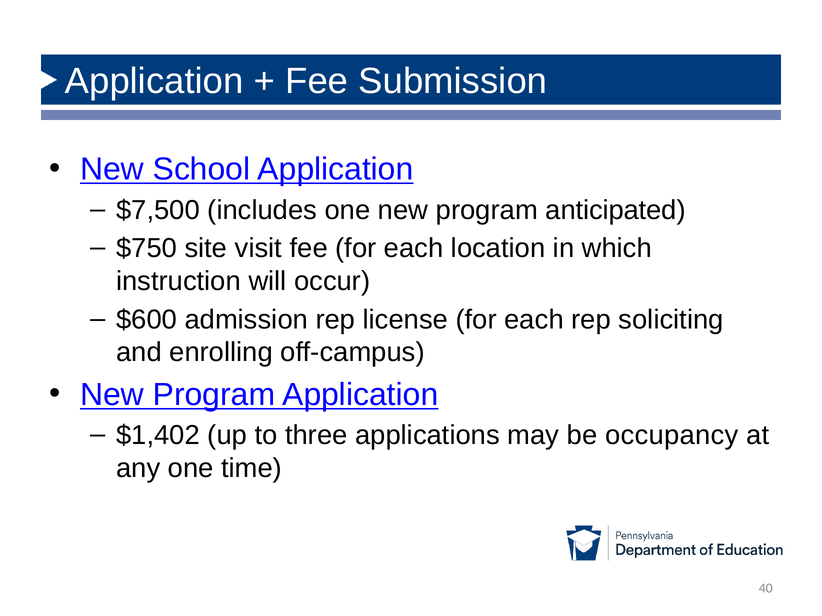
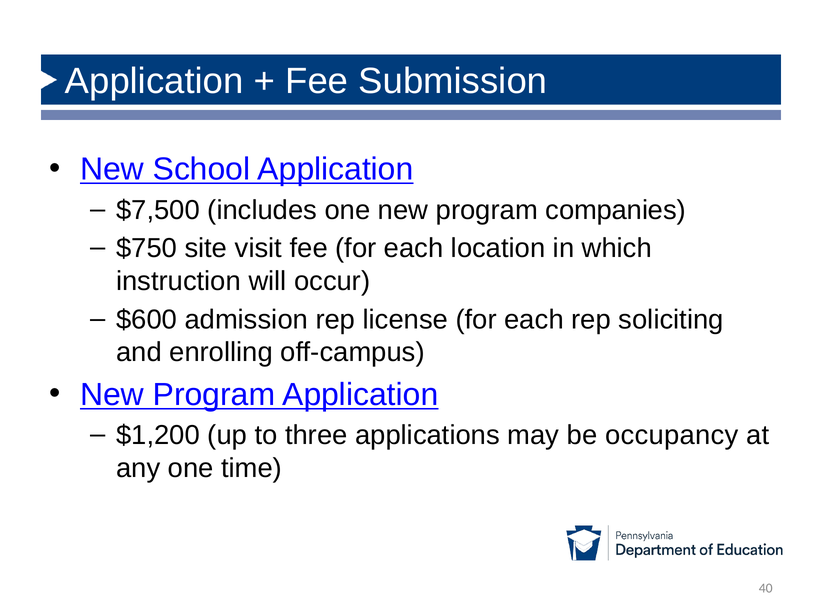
anticipated: anticipated -> companies (616, 210)
$1,402: $1,402 -> $1,200 (158, 436)
